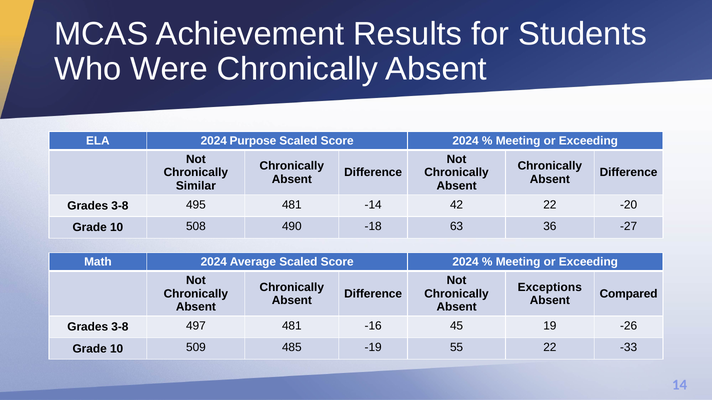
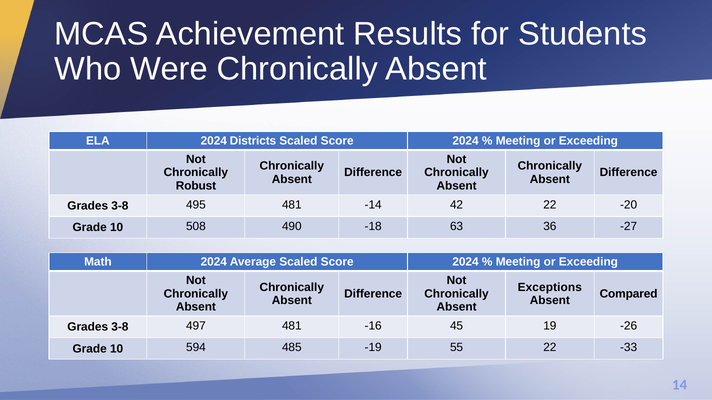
Purpose: Purpose -> Districts (253, 141)
Similar: Similar -> Robust (196, 186)
509: 509 -> 594 (196, 348)
